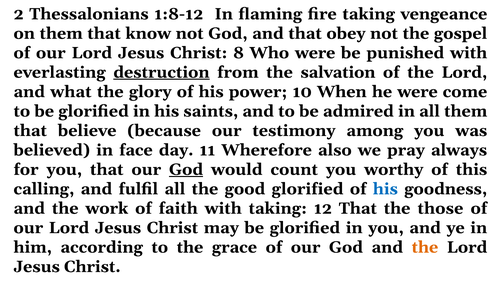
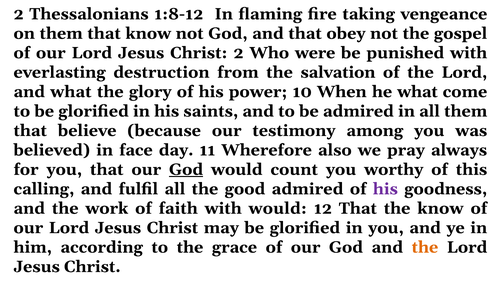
Christ 8: 8 -> 2 (238, 53)
destruction underline: present -> none (161, 72)
he were: were -> what (418, 92)
good glorified: glorified -> admired (307, 189)
his colour: blue -> purple (385, 189)
with taking: taking -> would (278, 208)
the those: those -> know (440, 208)
